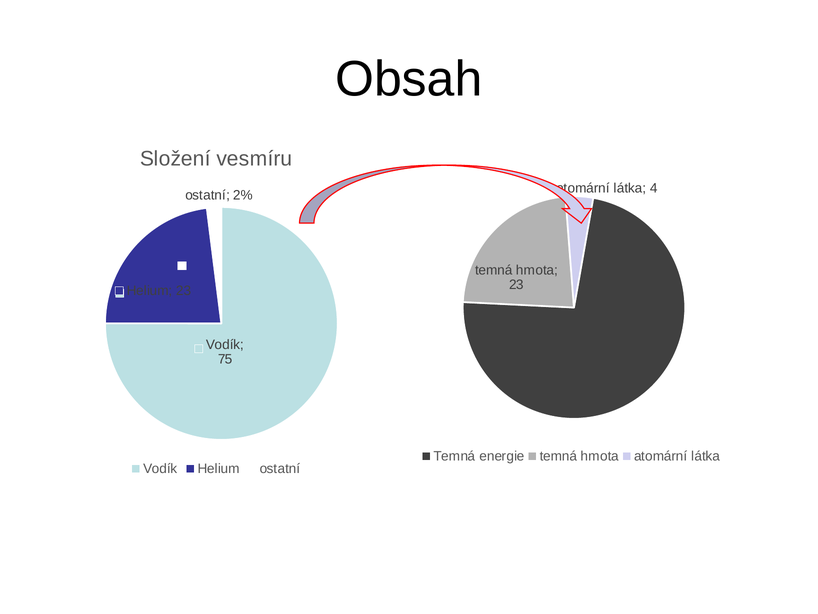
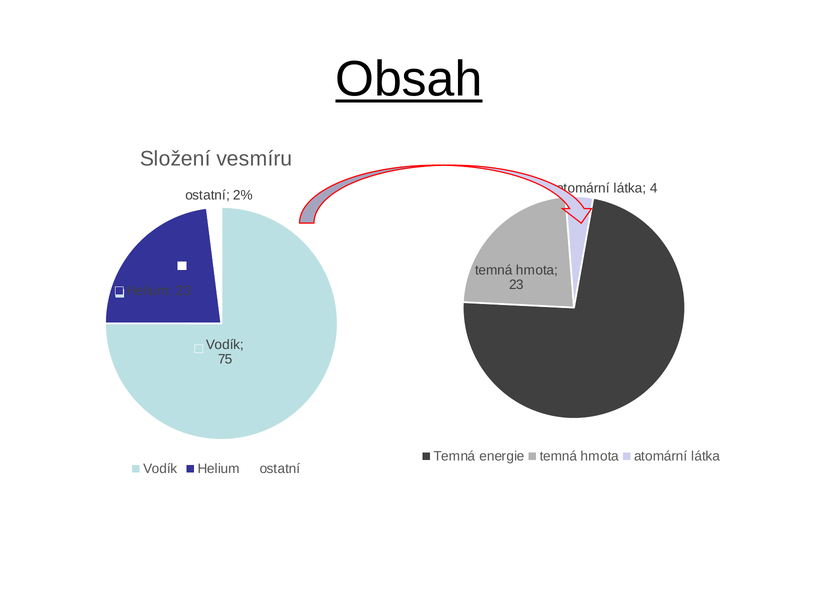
Obsah underline: none -> present (409, 79)
